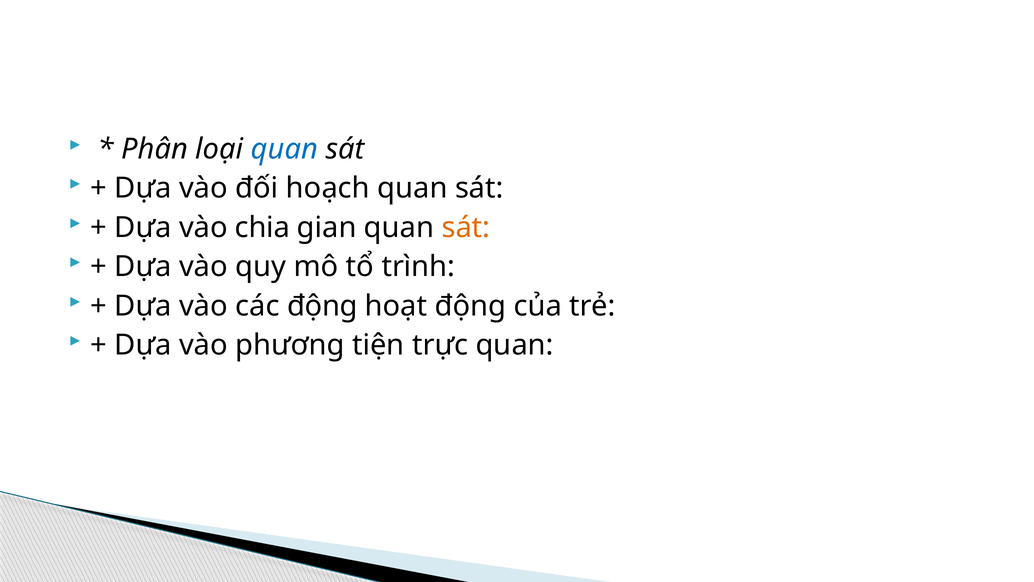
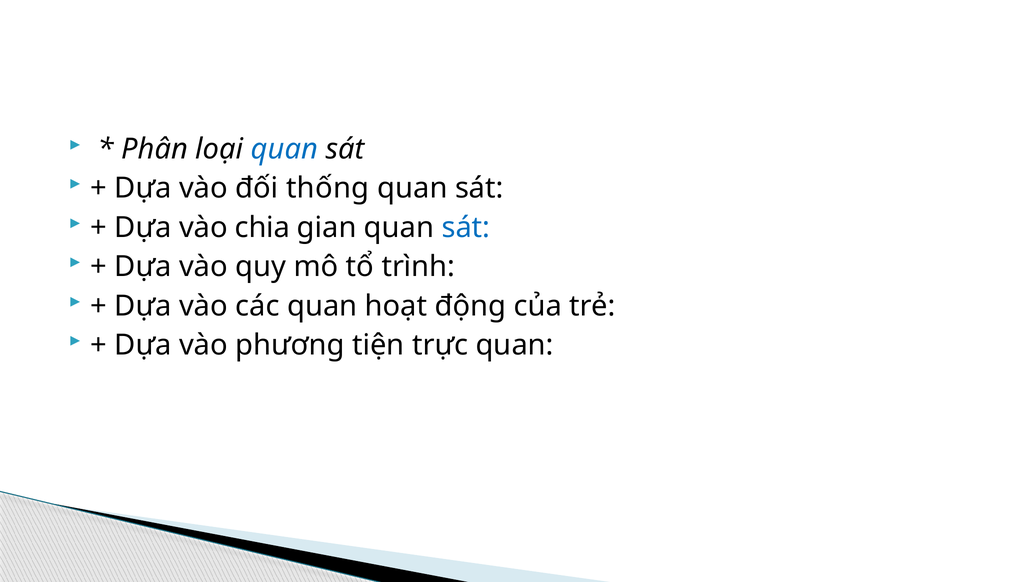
hoạch: hoạch -> thống (328, 188)
sát colour: orange -> blue (466, 227)
các động: động -> quan (322, 306)
